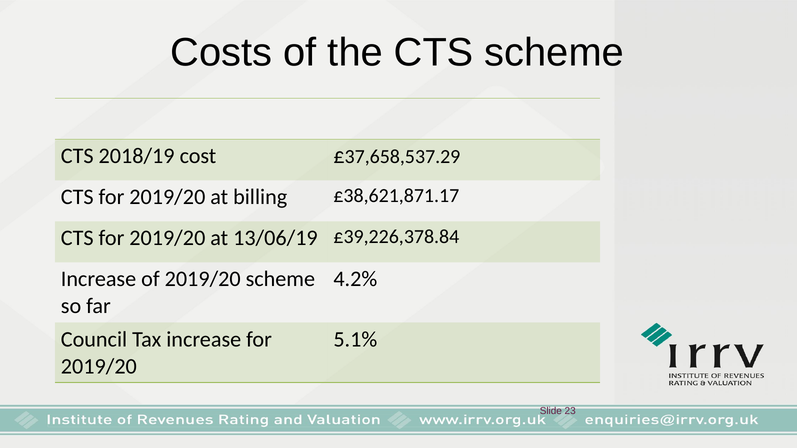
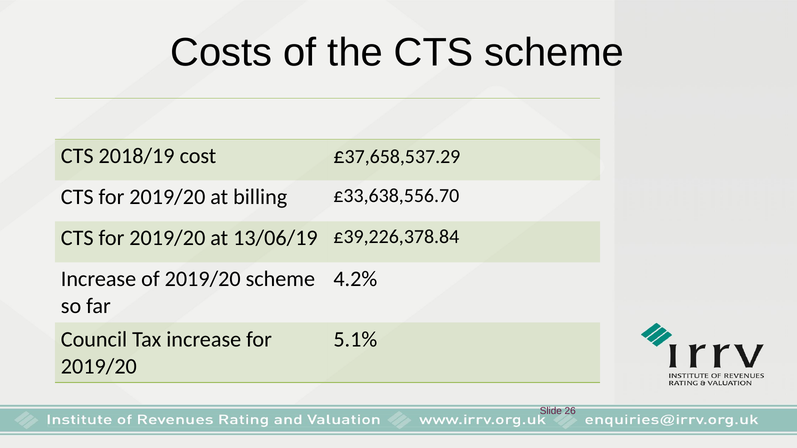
£38,621,871.17: £38,621,871.17 -> £33,638,556.70 (396, 196)
23: 23 -> 26 (570, 411)
